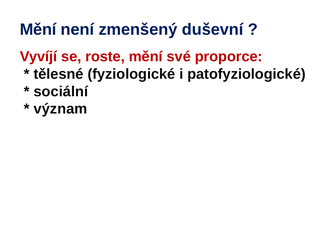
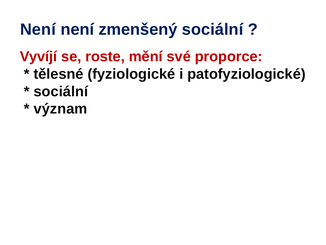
Mění: Mění -> Není (38, 30)
zmenšený duševní: duševní -> sociální (213, 30)
